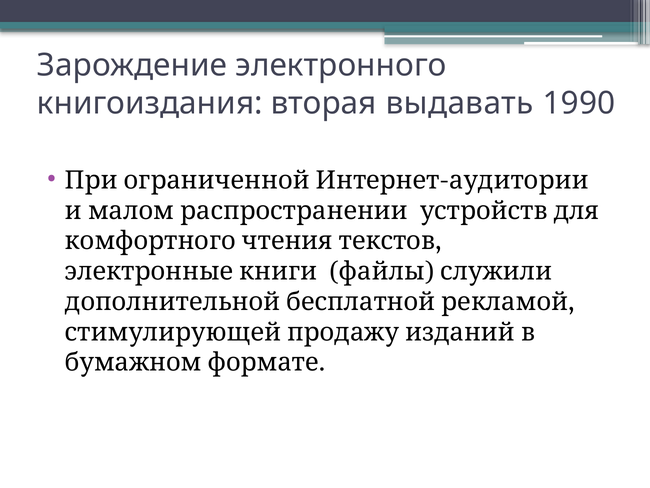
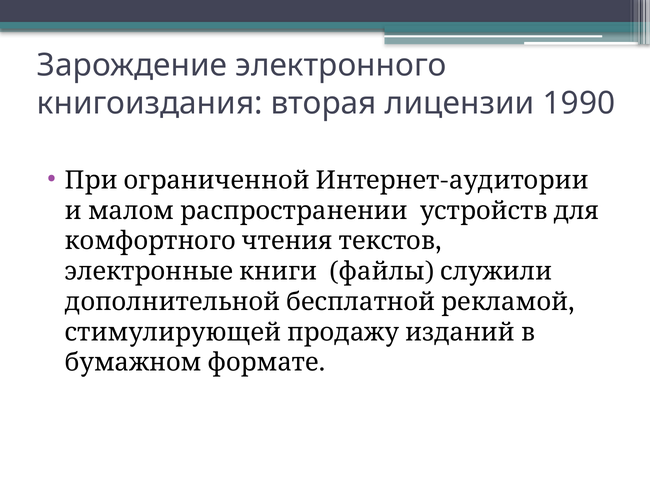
выдавать: выдавать -> лицензии (460, 103)
